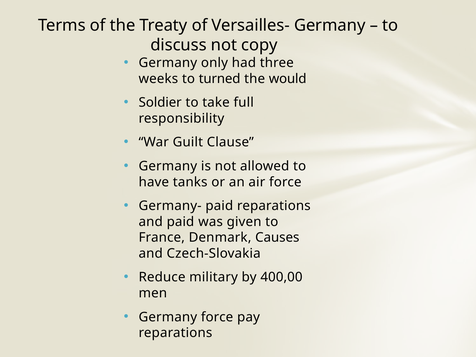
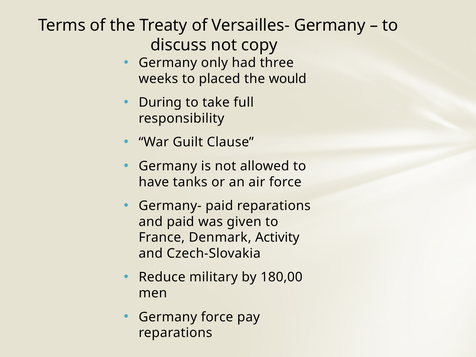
turned: turned -> placed (220, 79)
Soldier: Soldier -> During (160, 103)
Causes: Causes -> Activity (277, 238)
400,00: 400,00 -> 180,00 (281, 277)
